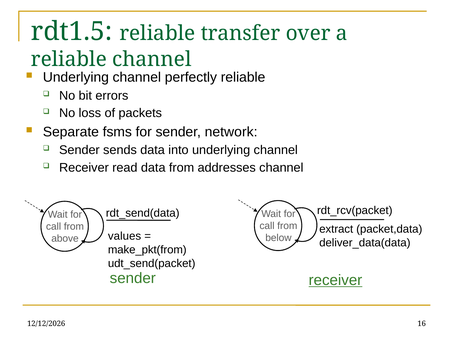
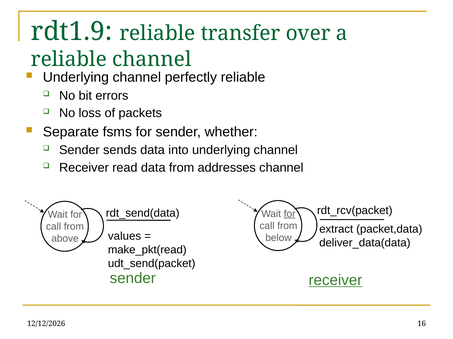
rdt1.5: rdt1.5 -> rdt1.9 (72, 31)
network: network -> whether (231, 132)
for underline: none -> present (290, 214)
make_pkt(from: make_pkt(from -> make_pkt(read (147, 250)
